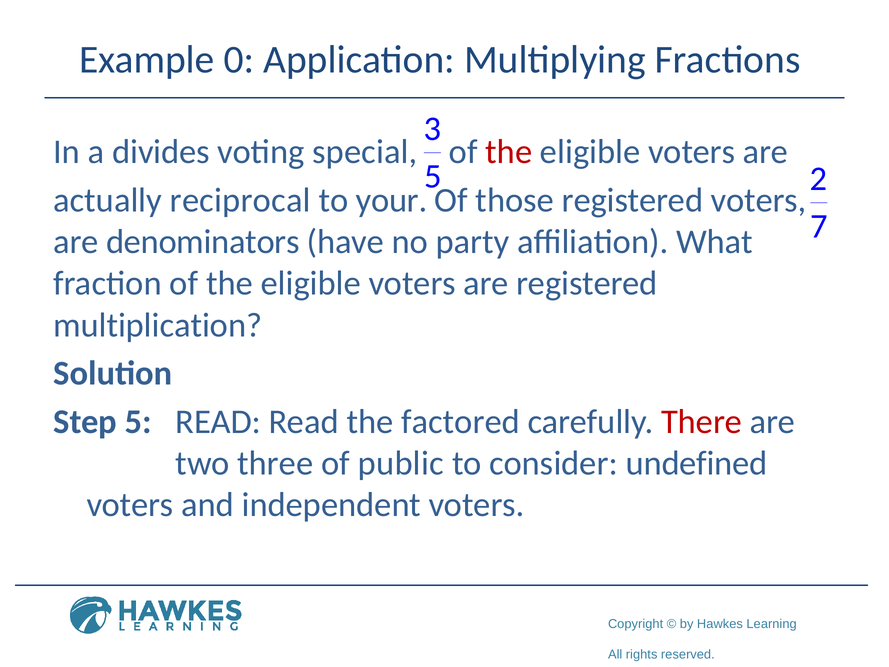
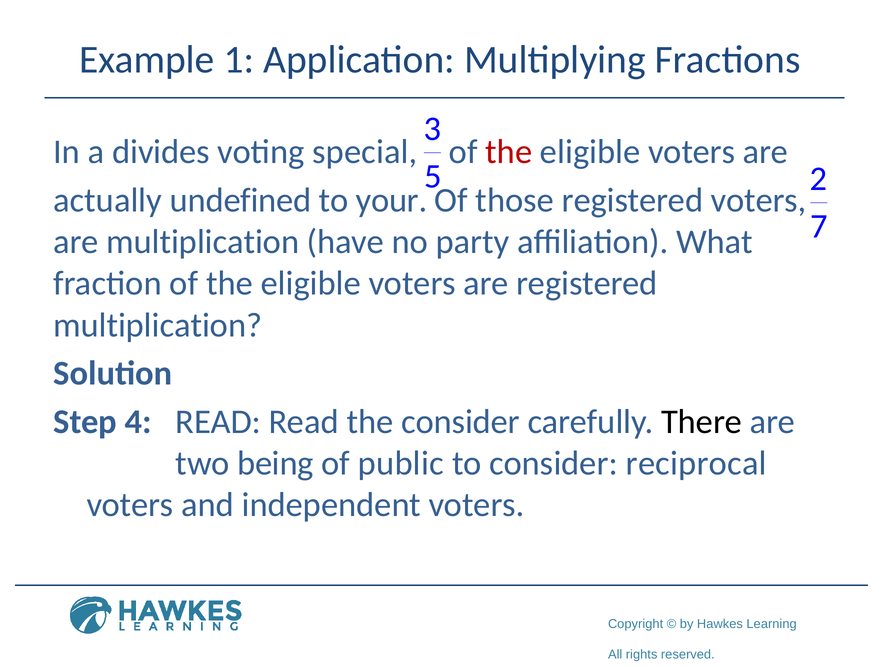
0: 0 -> 1 (239, 60)
reciprocal: reciprocal -> undefined (241, 200)
are denominators: denominators -> multiplication (203, 242)
Step 5: 5 -> 4 (138, 422)
the factored: factored -> consider (461, 422)
There colour: red -> black (702, 422)
three: three -> being (275, 463)
undefined: undefined -> reciprocal (696, 463)
